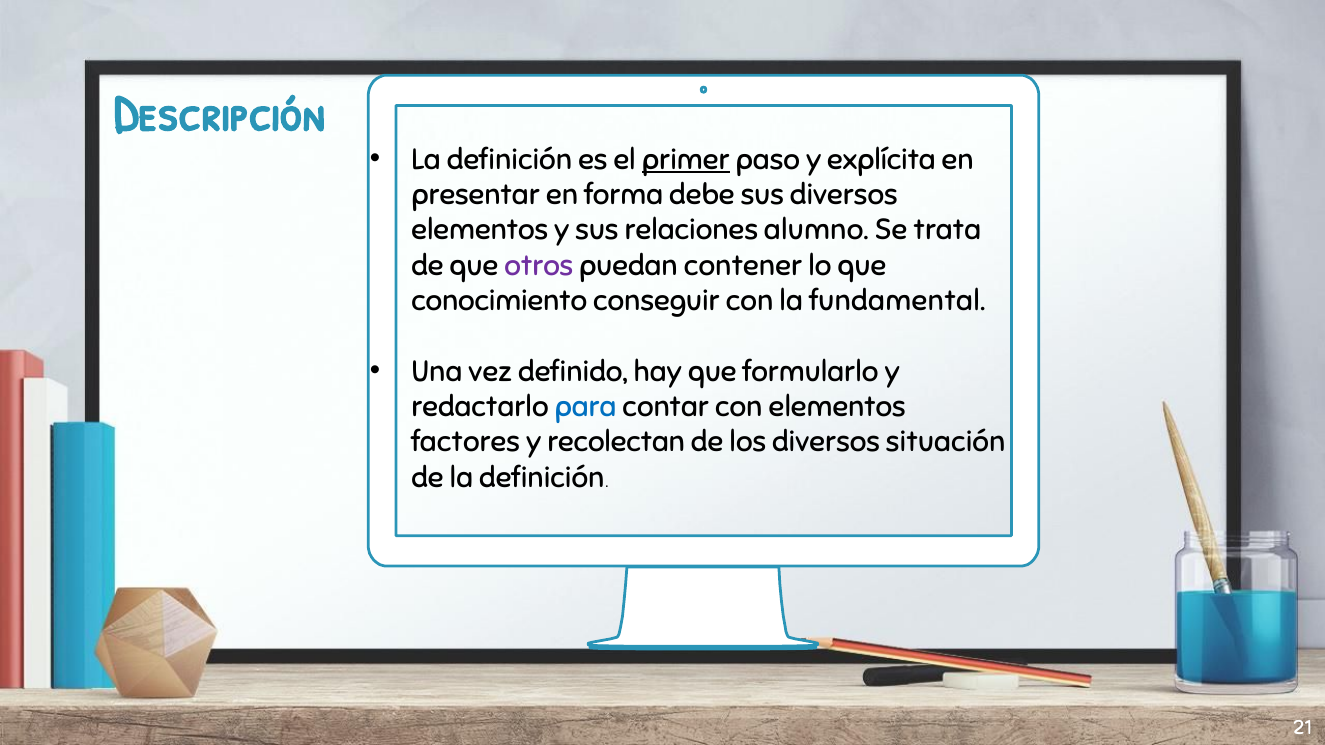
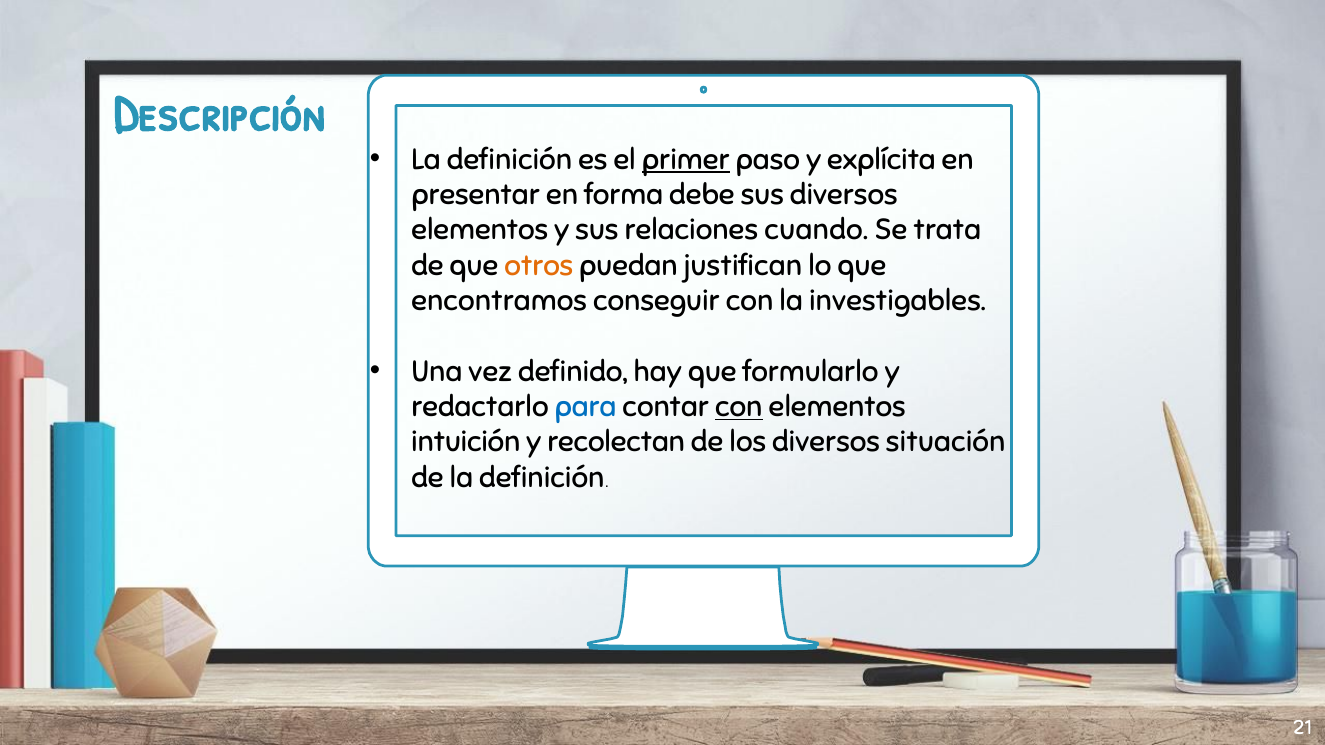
alumno: alumno -> cuando (816, 230)
otros colour: purple -> orange (539, 266)
contener: contener -> justifican (743, 266)
conocimiento: conocimiento -> encontramos (499, 301)
fundamental: fundamental -> investigables (897, 301)
con underline: none -> present (739, 407)
factores: factores -> intuición (466, 442)
